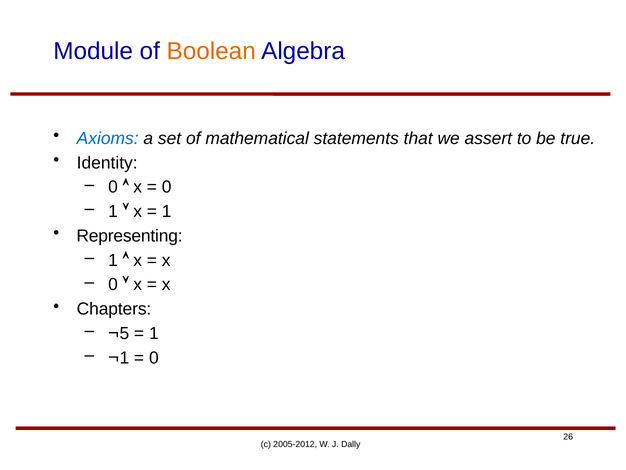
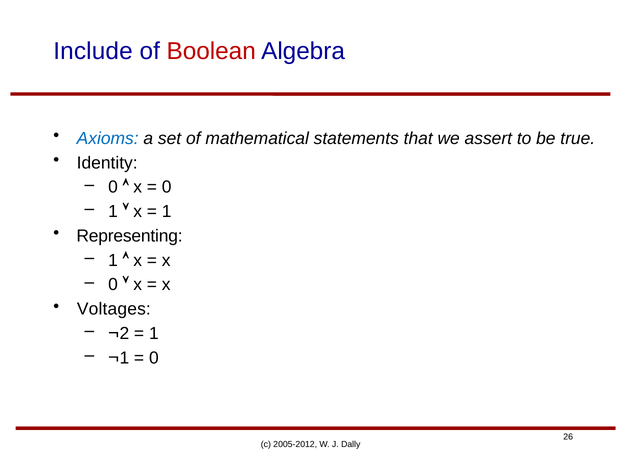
Module: Module -> Include (93, 51)
Boolean colour: orange -> red (211, 51)
Chapters: Chapters -> Voltages (114, 309)
5: 5 -> 2 (124, 333)
